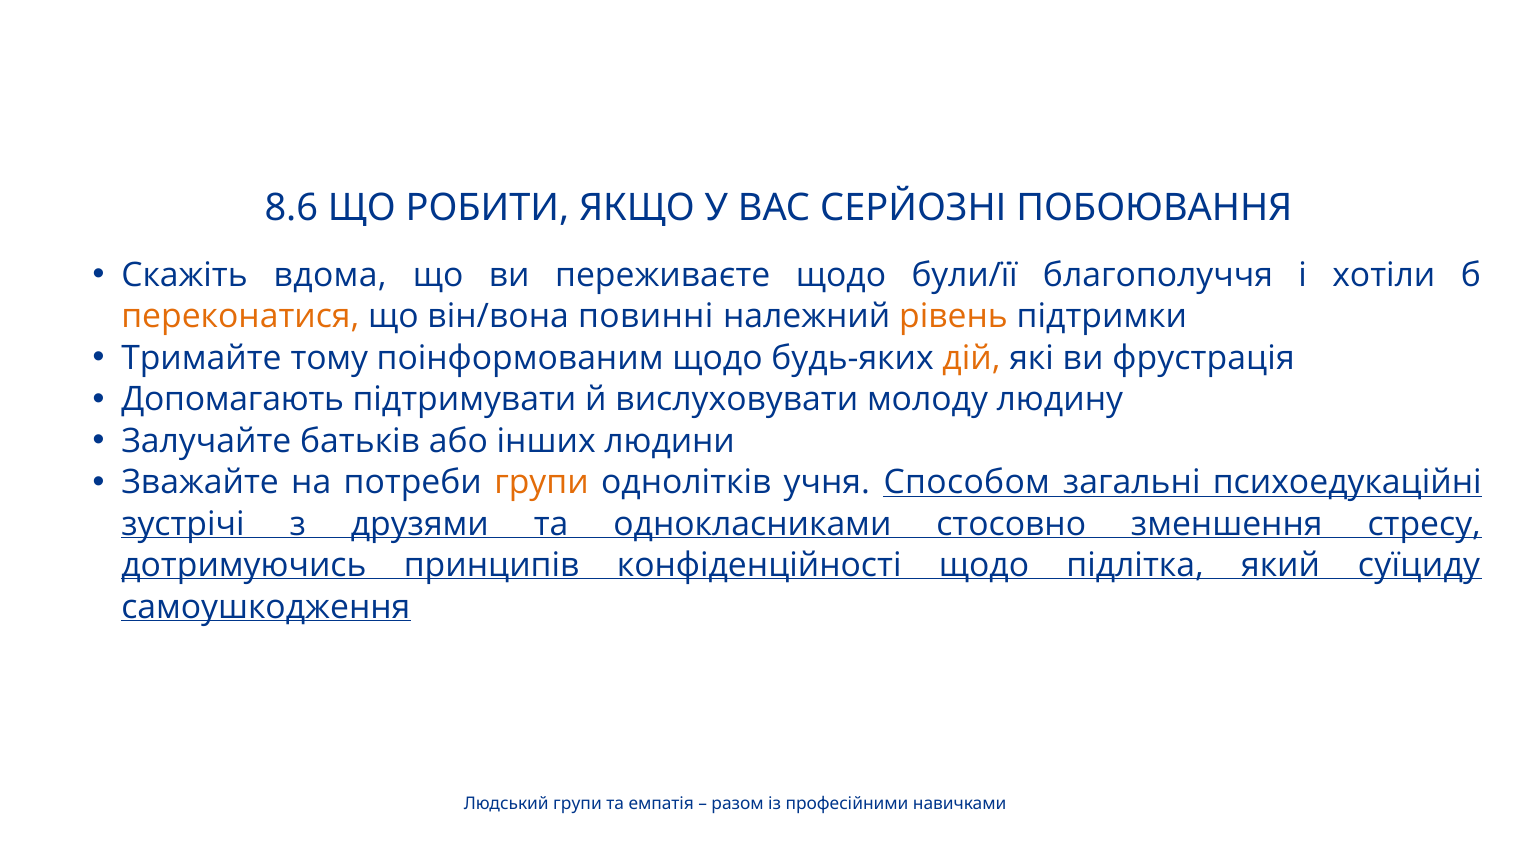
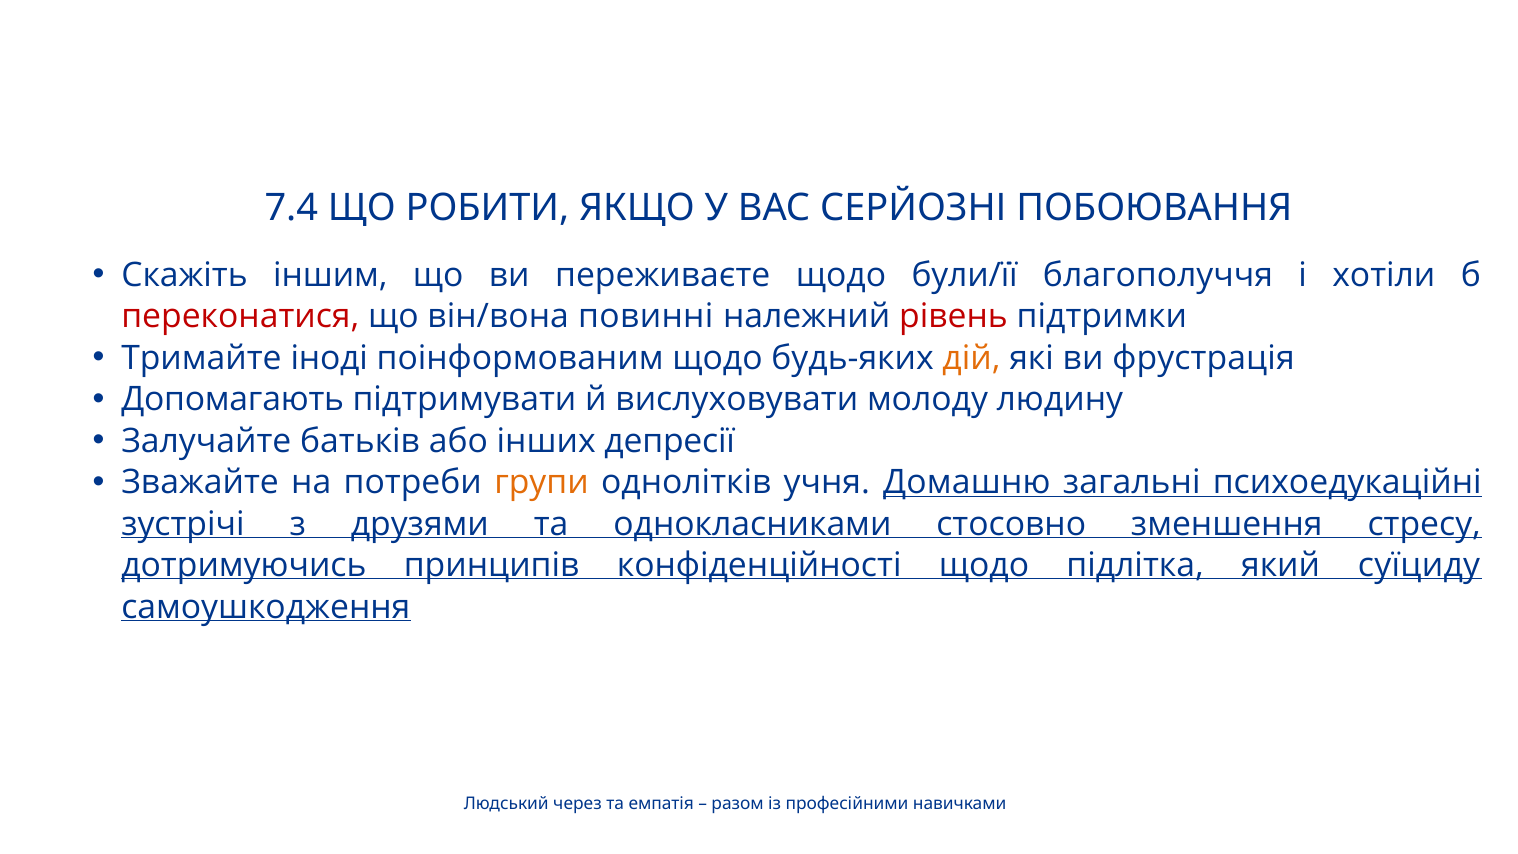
8.6: 8.6 -> 7.4 (291, 207)
вдома: вдома -> іншим (330, 275)
переконатися colour: orange -> red (240, 317)
рівень colour: orange -> red (953, 317)
тому: тому -> іноді (329, 358)
людини: людини -> депресії (670, 441)
Способом: Способом -> Домашню (967, 483)
Людський групи: групи -> через (578, 803)
